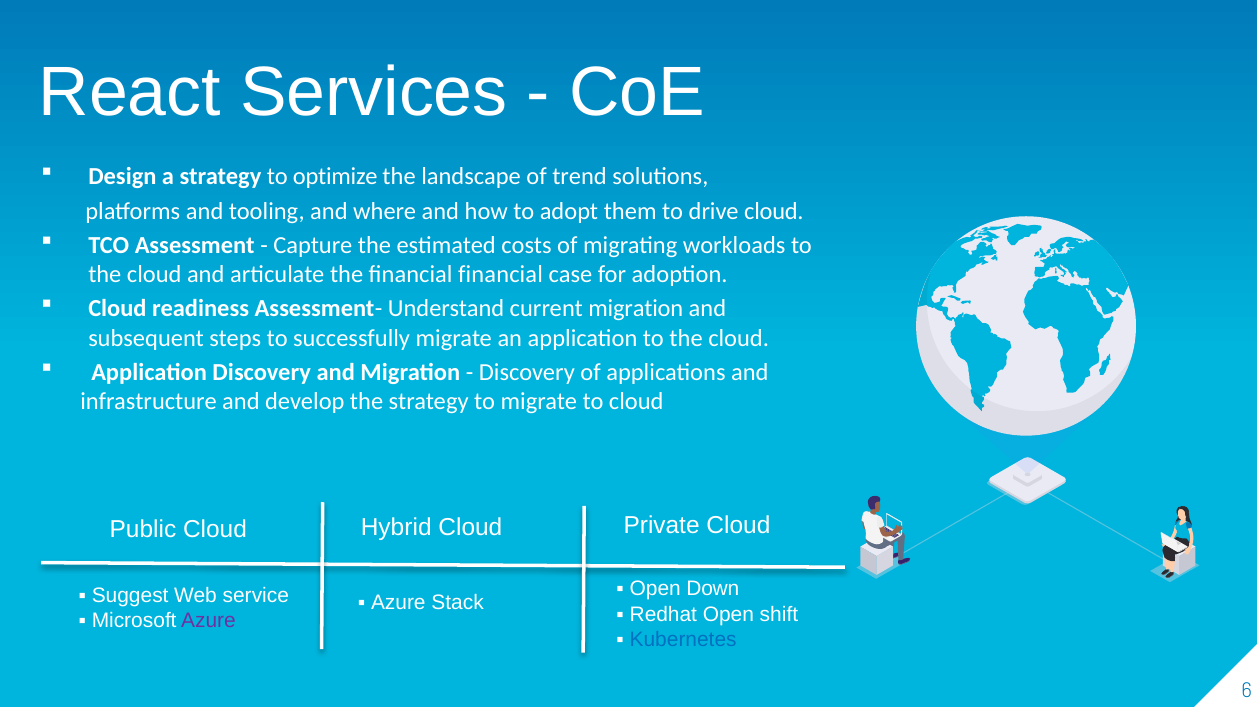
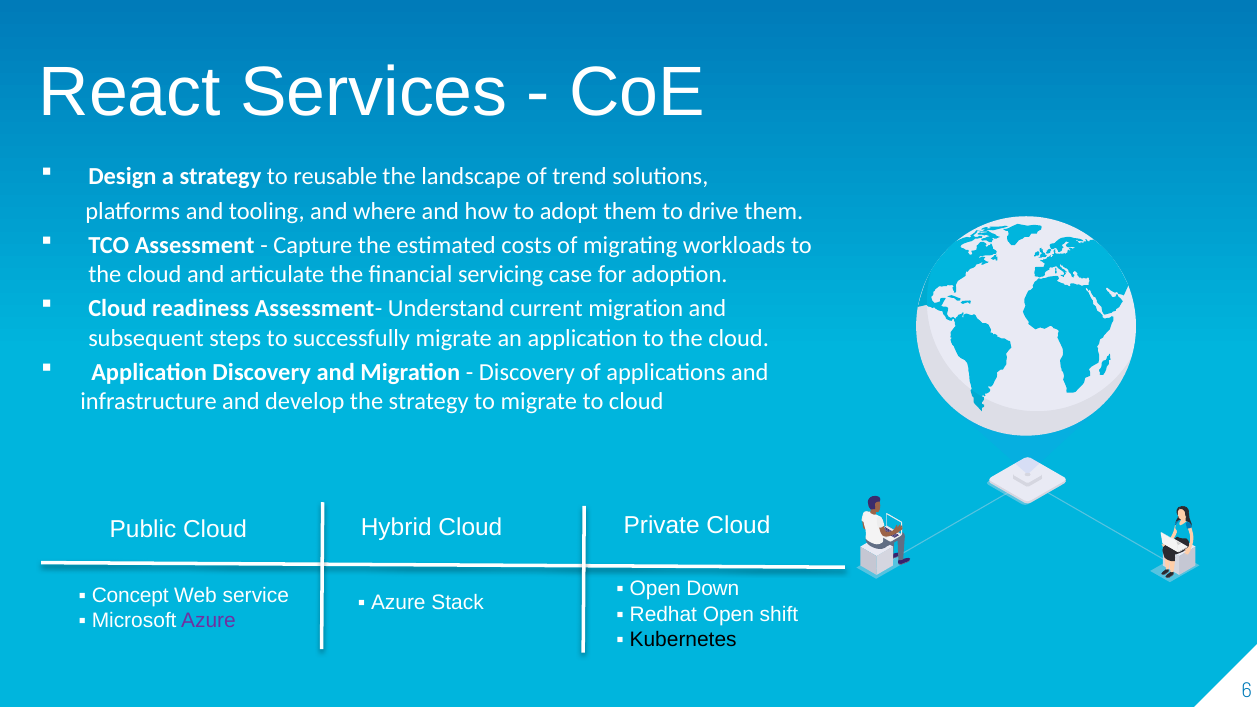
optimize: optimize -> reusable (335, 177)
drive cloud: cloud -> them (774, 211)
financial financial: financial -> servicing (501, 275)
Suggest: Suggest -> Concept (130, 596)
Kubernetes colour: blue -> black (683, 639)
